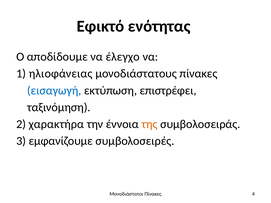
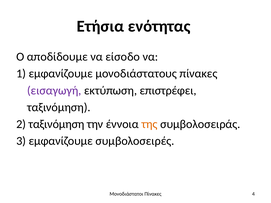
Εφικτό: Εφικτό -> Ετήσια (100, 26)
έλεγχο: έλεγχο -> είσοδο (123, 57)
1 ηλιοφάνειας: ηλιοφάνειας -> εμφανίζουμε (61, 74)
εισαγωγή colour: blue -> purple (54, 91)
2 χαρακτήρα: χαρακτήρα -> ταξινόμηση (56, 124)
